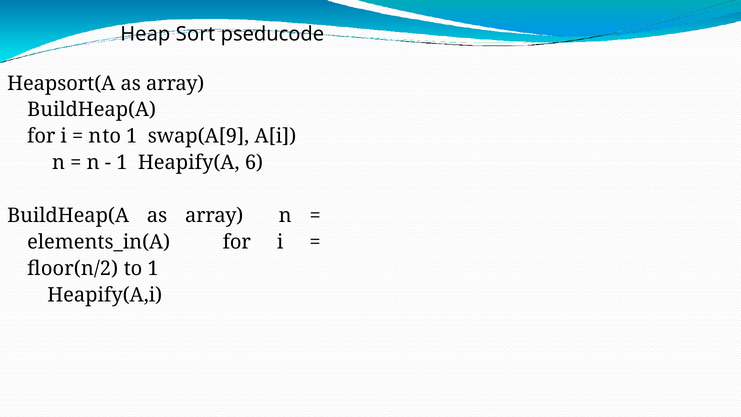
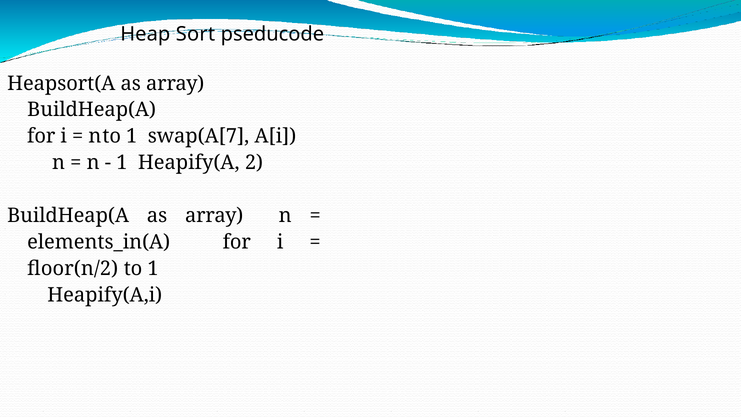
swap(A[9: swap(A[9 -> swap(A[7 (199, 136)
6: 6 -> 2 (254, 163)
